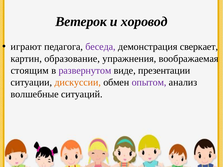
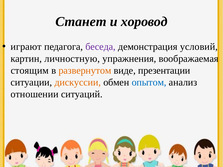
Ветерок: Ветерок -> Станет (81, 22)
сверкает: сверкает -> условий (199, 47)
образование: образование -> личностную (72, 59)
развернутом colour: purple -> orange (85, 71)
опытом colour: purple -> blue (149, 82)
волшебные: волшебные -> отношении (35, 94)
